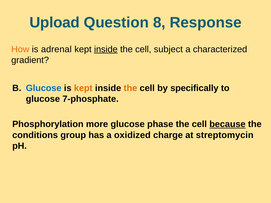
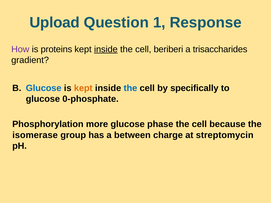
8: 8 -> 1 (159, 22)
How colour: orange -> purple (20, 49)
adrenal: adrenal -> proteins (56, 49)
subject: subject -> beriberi (168, 49)
characterized: characterized -> trisaccharides (220, 49)
the colour: orange -> blue (130, 88)
7-phosphate: 7-phosphate -> 0-phosphate (91, 99)
because underline: present -> none (227, 124)
conditions: conditions -> isomerase (35, 135)
oxidized: oxidized -> between (132, 135)
